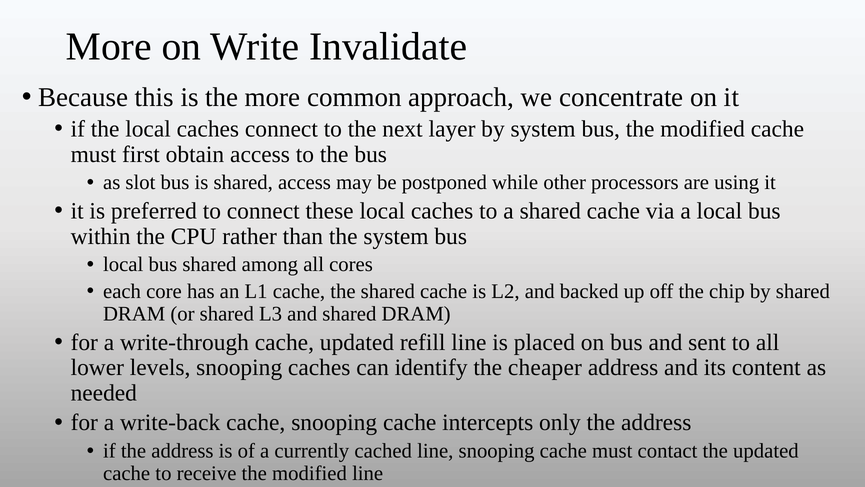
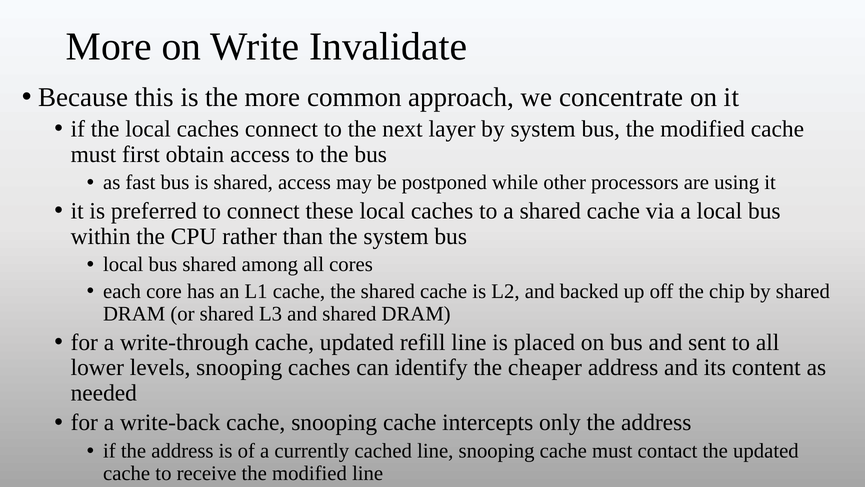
slot: slot -> fast (140, 182)
